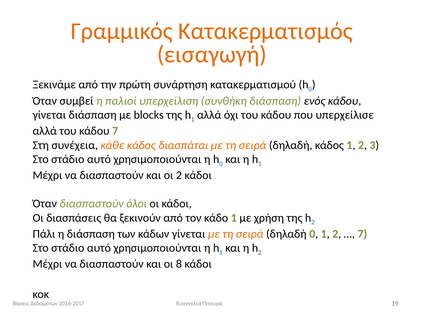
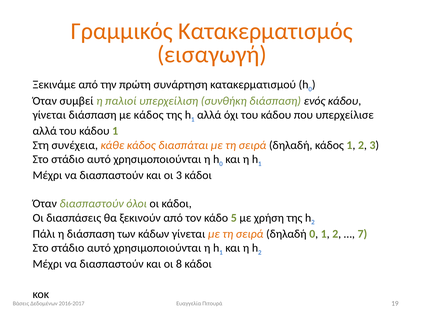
με blocks: blocks -> κάδος (149, 115)
κάδου 7: 7 -> 1 (115, 131)
οι 2: 2 -> 3 (179, 175)
κάδο 1: 1 -> 5 (234, 218)
